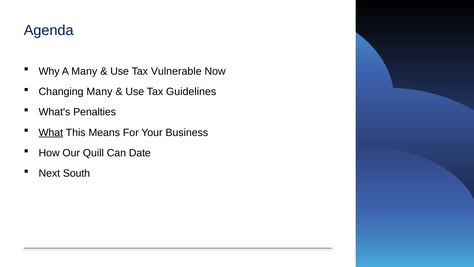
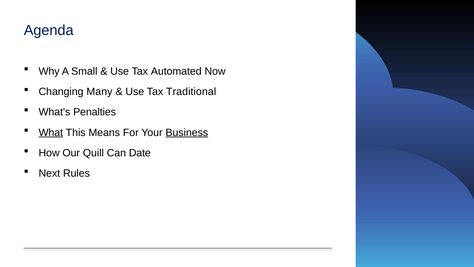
A Many: Many -> Small (84, 71)
Vulnerable: Vulnerable -> Automated (176, 71)
Guidelines: Guidelines -> Traditional (191, 92)
Business underline: none -> present (187, 132)
South: South -> Rules (76, 173)
